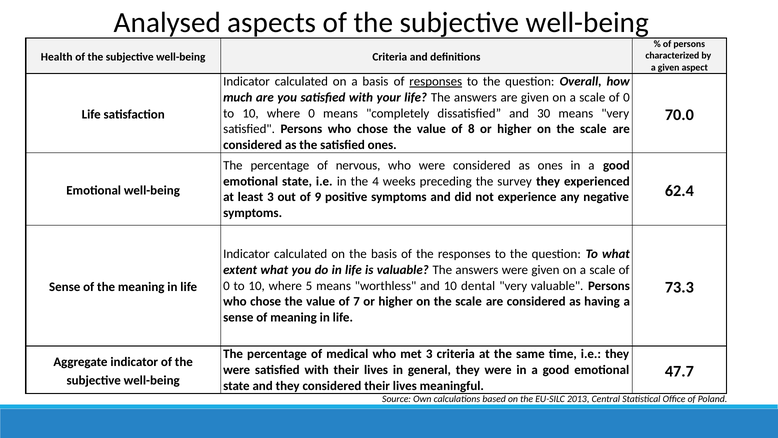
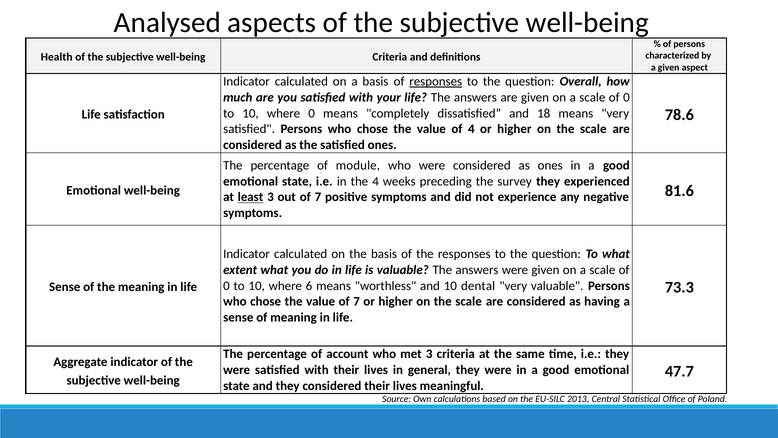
30: 30 -> 18 (544, 113)
70.0: 70.0 -> 78.6 (679, 115)
of 8: 8 -> 4 (471, 129)
nervous: nervous -> module (358, 165)
62.4: 62.4 -> 81.6 (679, 191)
least underline: none -> present (251, 197)
out of 9: 9 -> 7 (318, 197)
5: 5 -> 6 (309, 286)
medical: medical -> account (347, 354)
